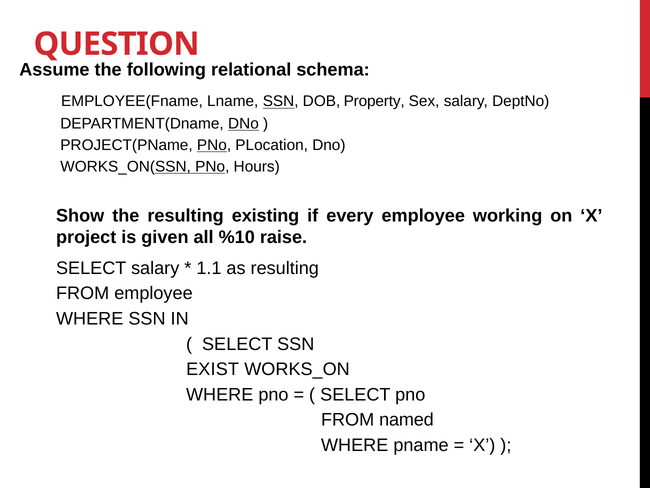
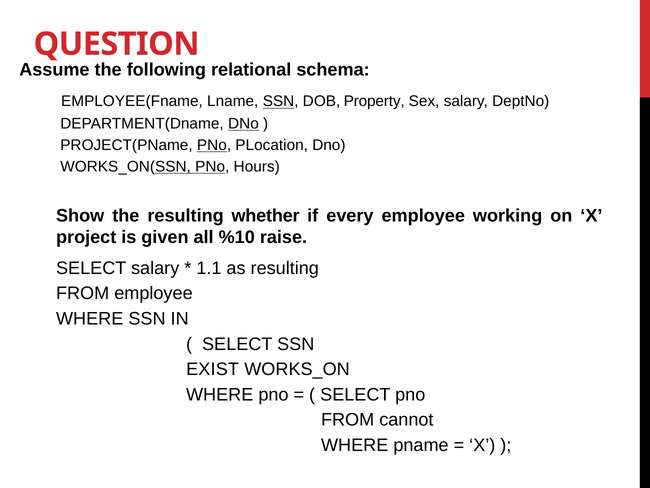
existing: existing -> whether (266, 215)
named: named -> cannot (406, 420)
